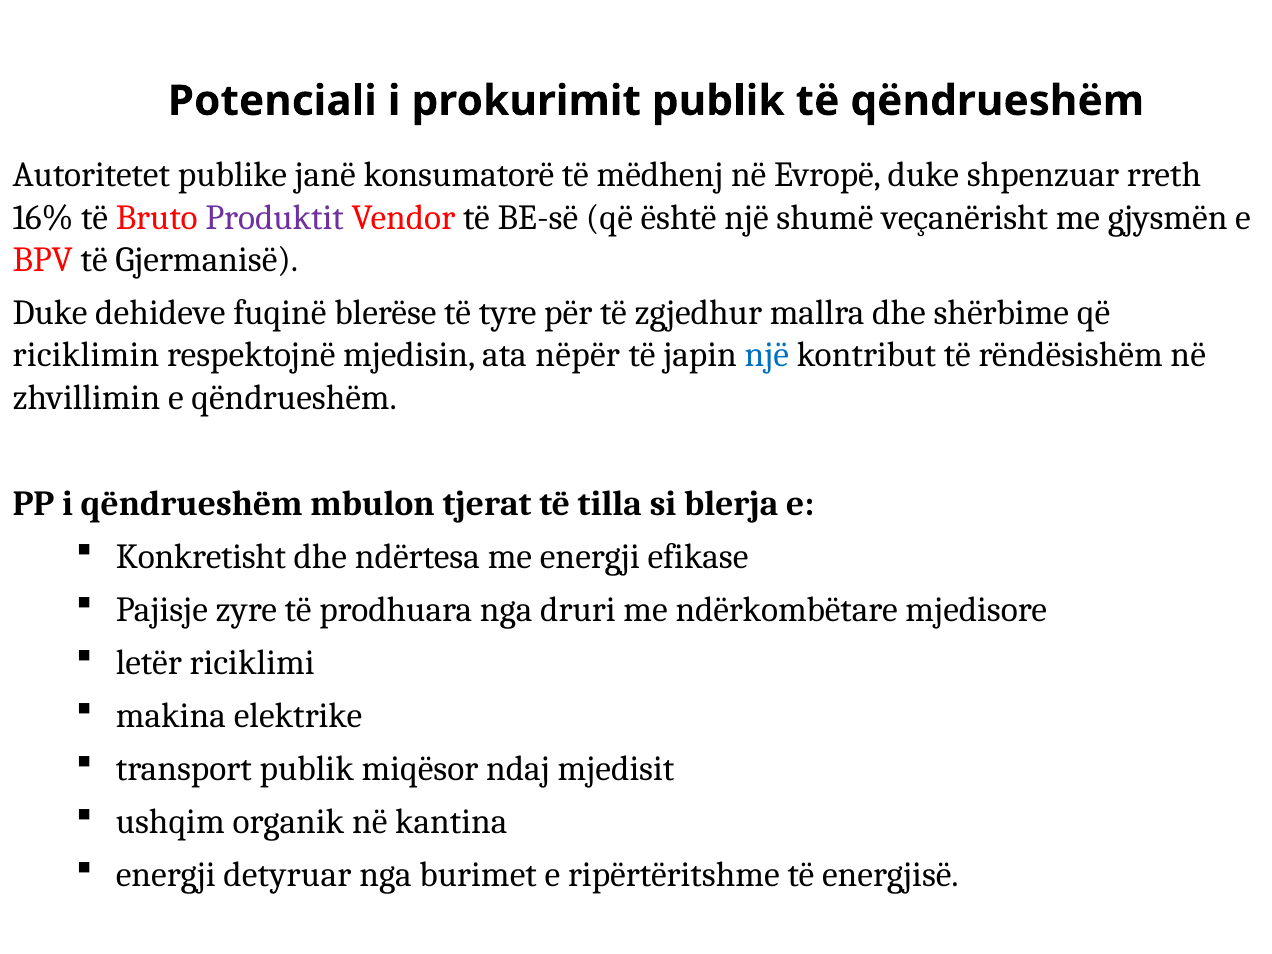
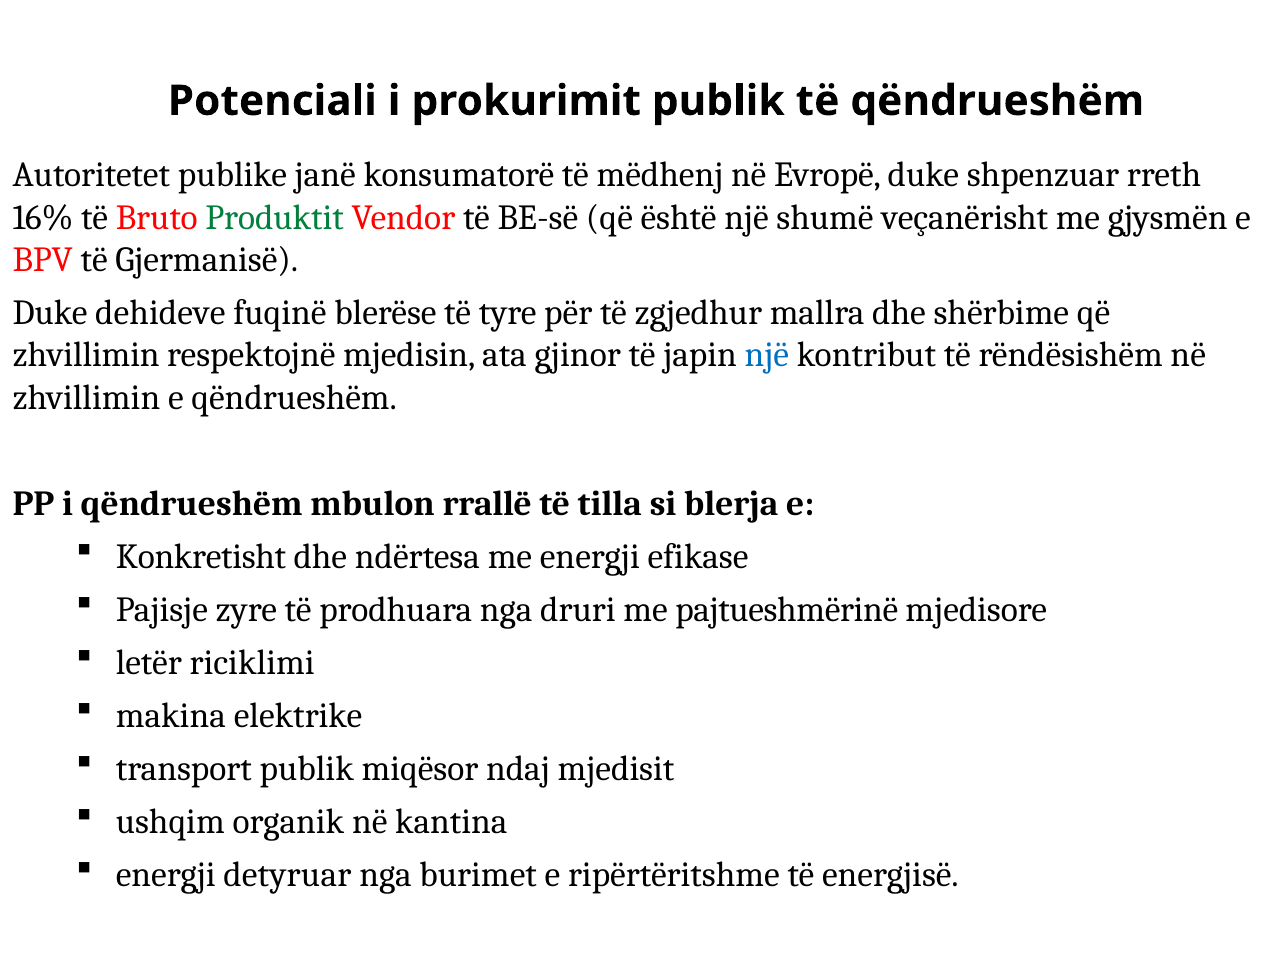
Produktit colour: purple -> green (275, 217)
riciklimin: riciklimin -> zhvillimin (86, 355)
nëpër: nëpër -> gjinor (578, 355)
tjerat: tjerat -> rrallë (487, 504)
ndërkombëtare: ndërkombëtare -> pajtueshmërinë (787, 610)
